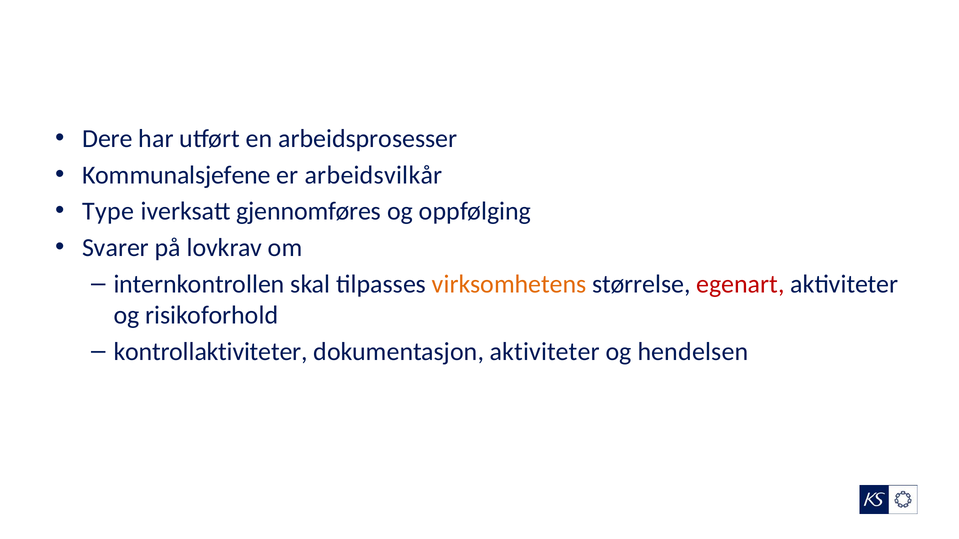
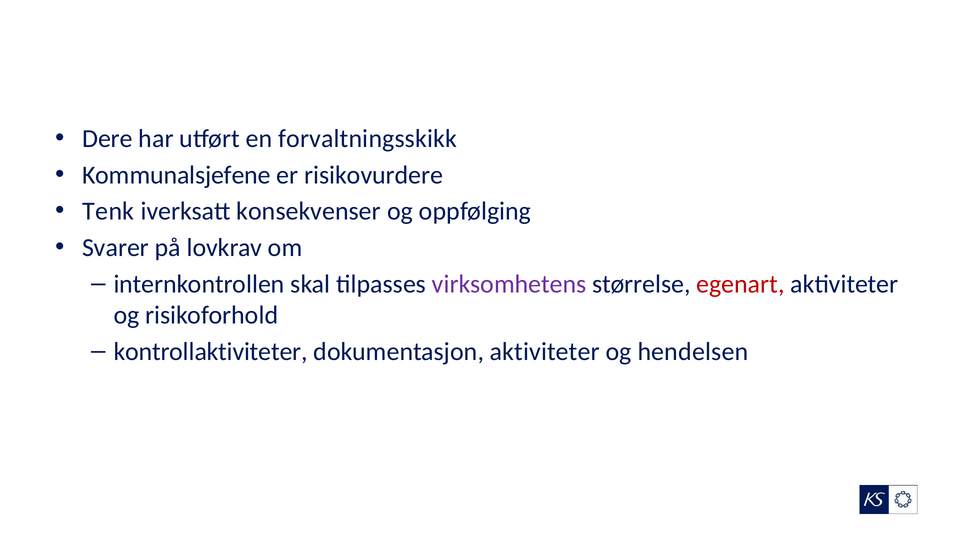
arbeidsprosesser: arbeidsprosesser -> forvaltningsskikk (368, 139)
arbeidsvilkår: arbeidsvilkår -> risikovurdere (374, 175)
Type: Type -> Tenk (108, 212)
gjennomføres: gjennomføres -> konsekvenser (309, 212)
virksomhetens colour: orange -> purple (509, 284)
